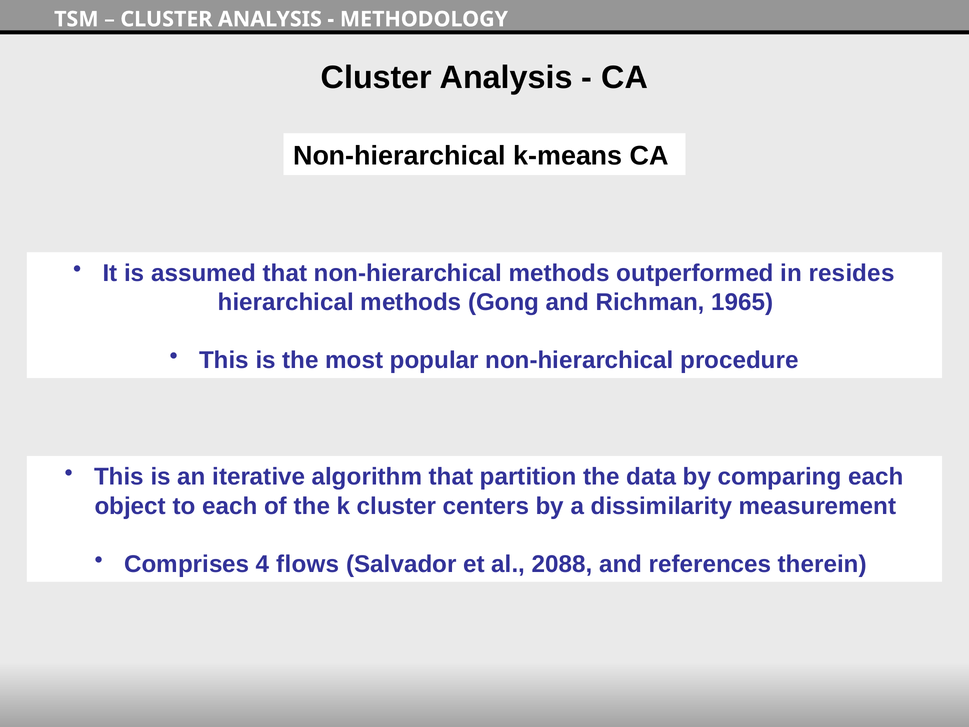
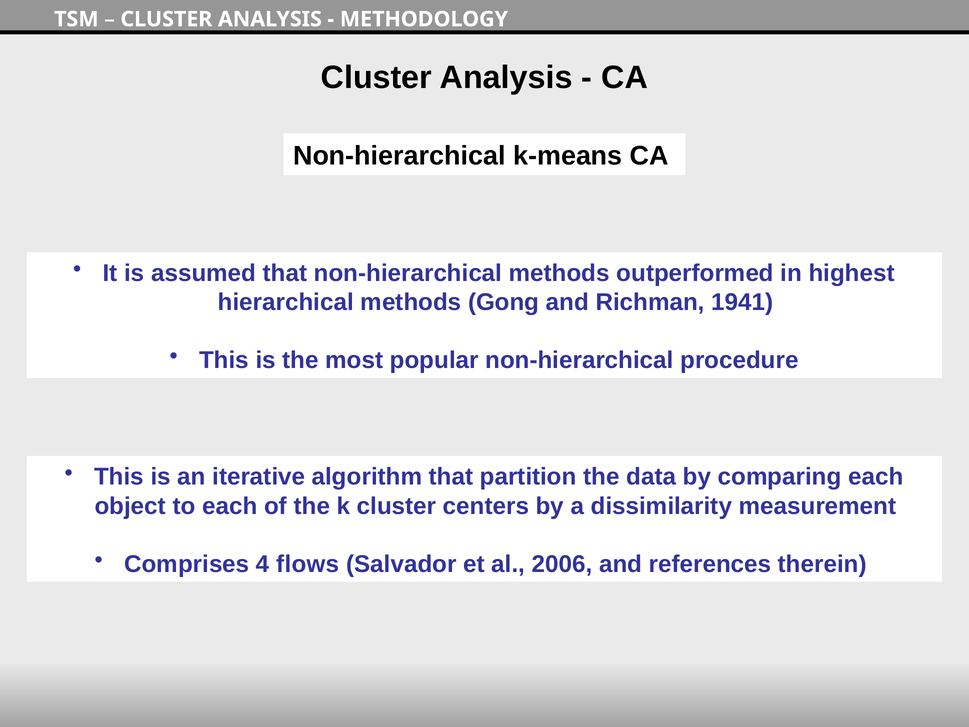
resides: resides -> highest (852, 273)
1965: 1965 -> 1941 (742, 302)
2088: 2088 -> 2006 (562, 564)
